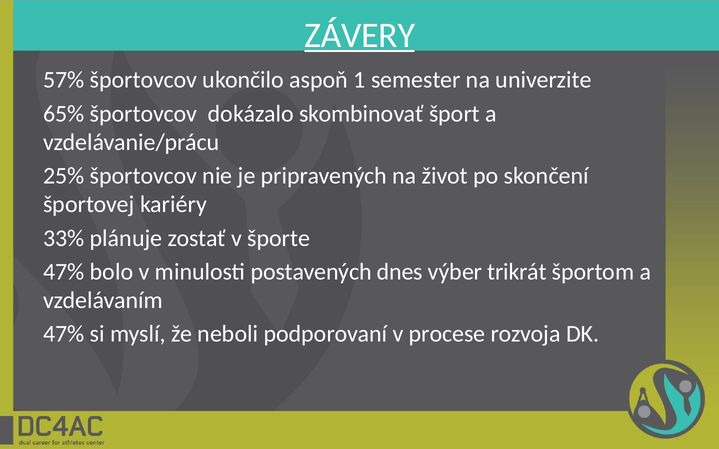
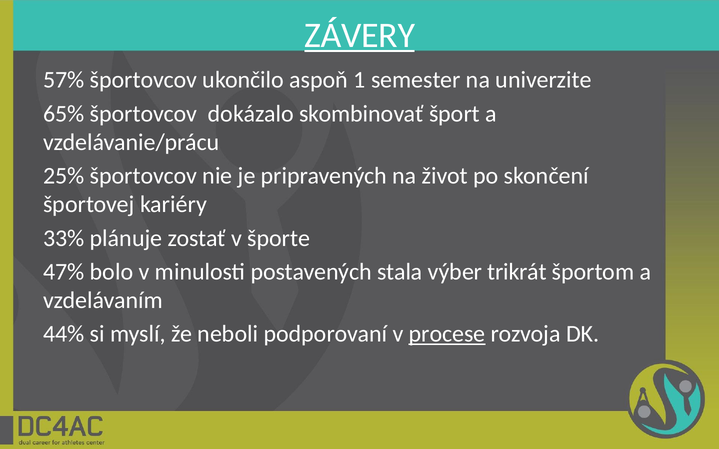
dnes: dnes -> stala (400, 272)
47%: 47% -> 44% (64, 334)
procese underline: none -> present (447, 334)
